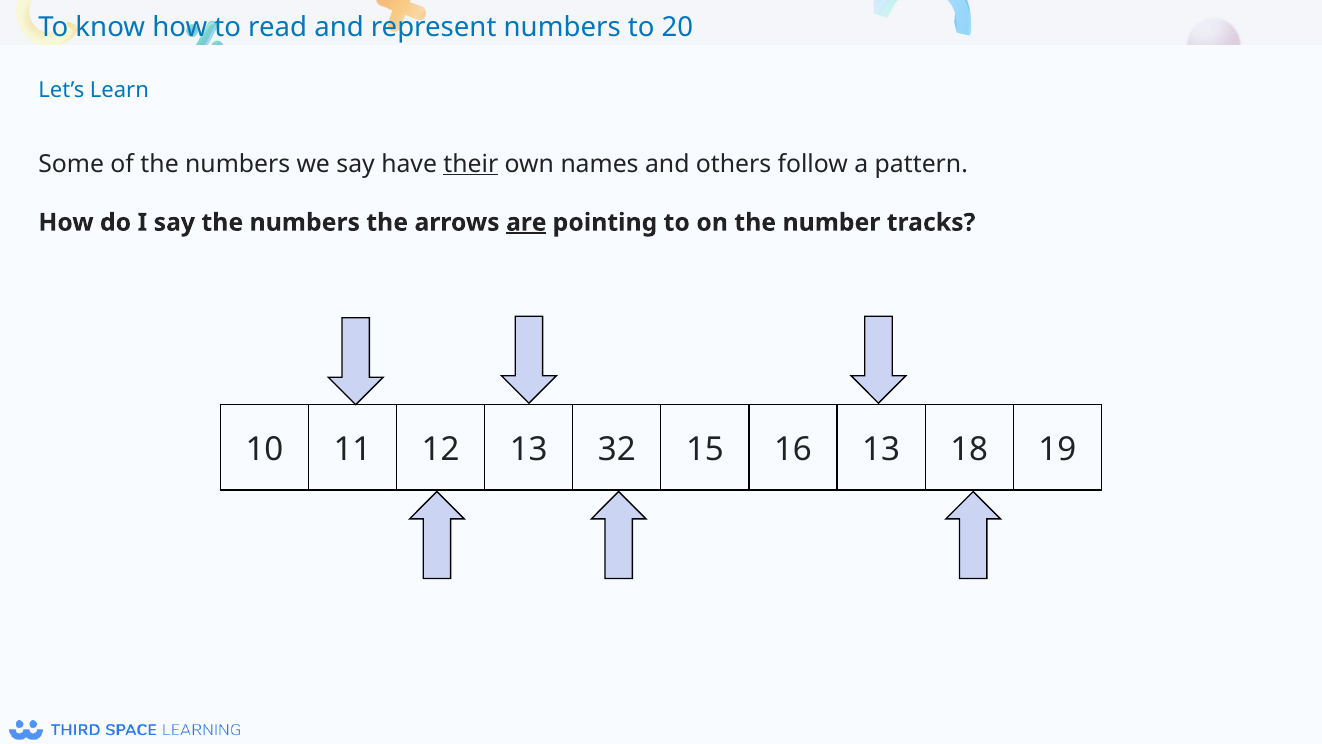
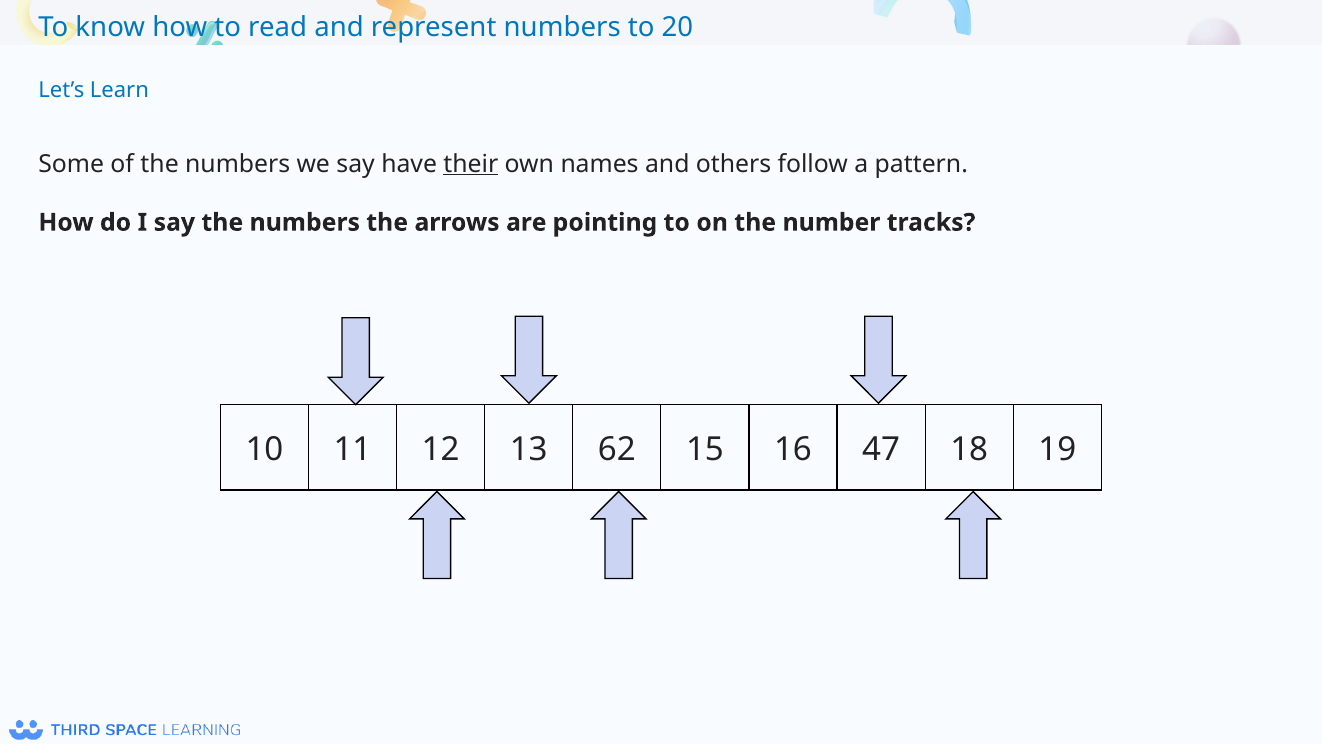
are underline: present -> none (526, 222)
32: 32 -> 62 (617, 449)
16 13: 13 -> 47 (881, 449)
